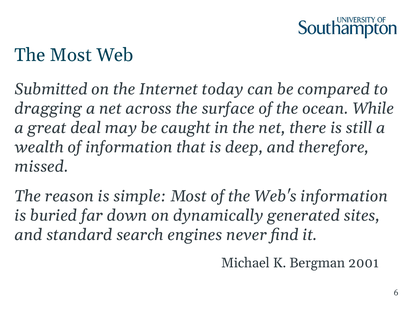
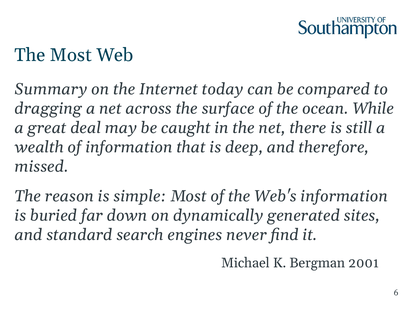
Submitted: Submitted -> Summary (51, 89)
